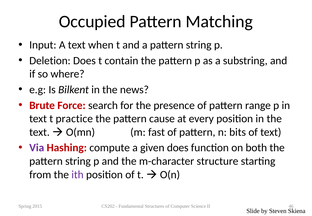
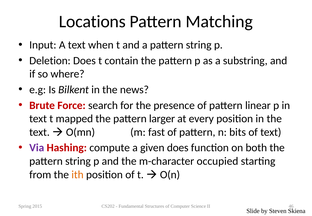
Occupied: Occupied -> Locations (92, 22)
range: range -> linear (258, 105)
practice: practice -> mapped (74, 119)
cause: cause -> larger (162, 119)
structure: structure -> occupied (217, 161)
ith colour: purple -> orange (78, 175)
